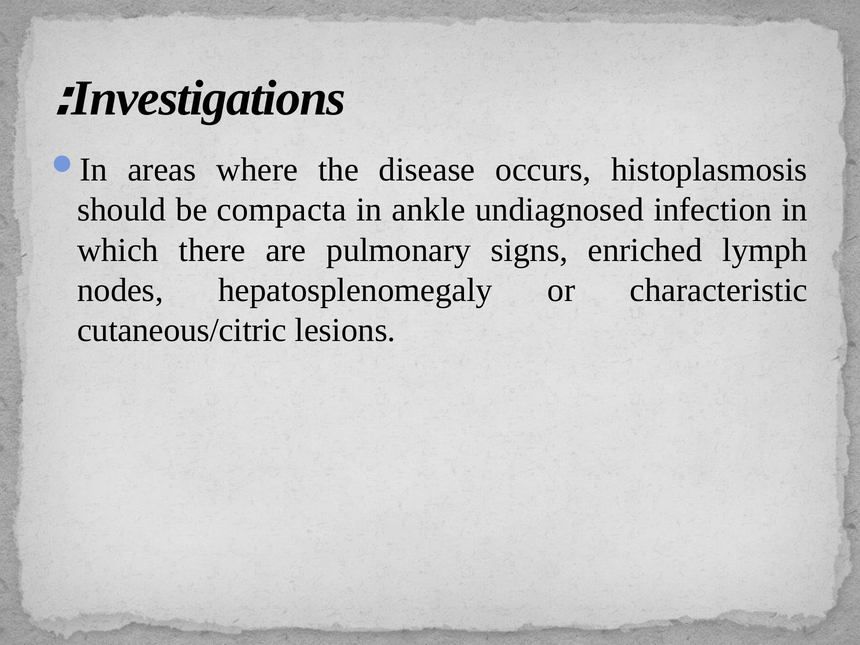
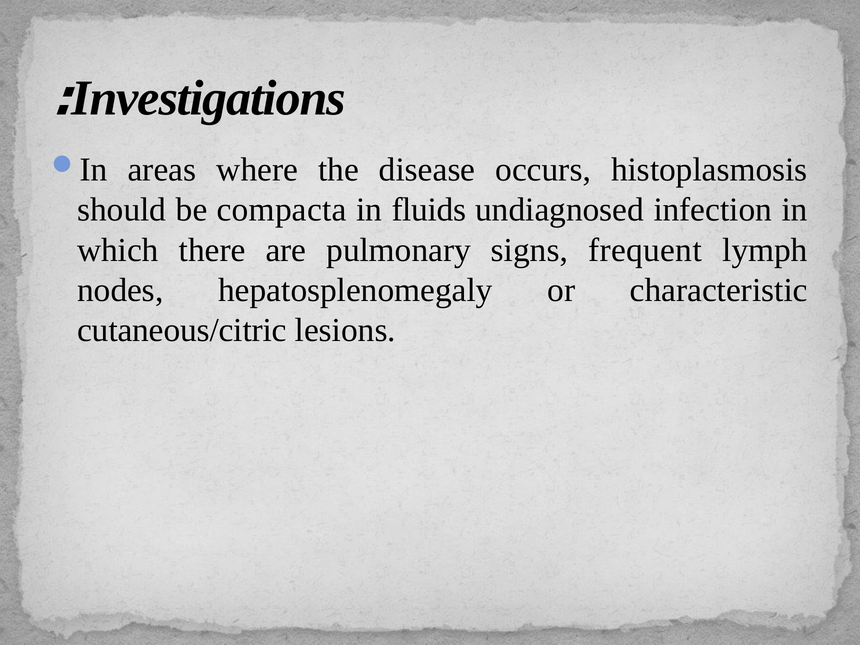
ankle: ankle -> fluids (429, 210)
enriched: enriched -> frequent (645, 250)
